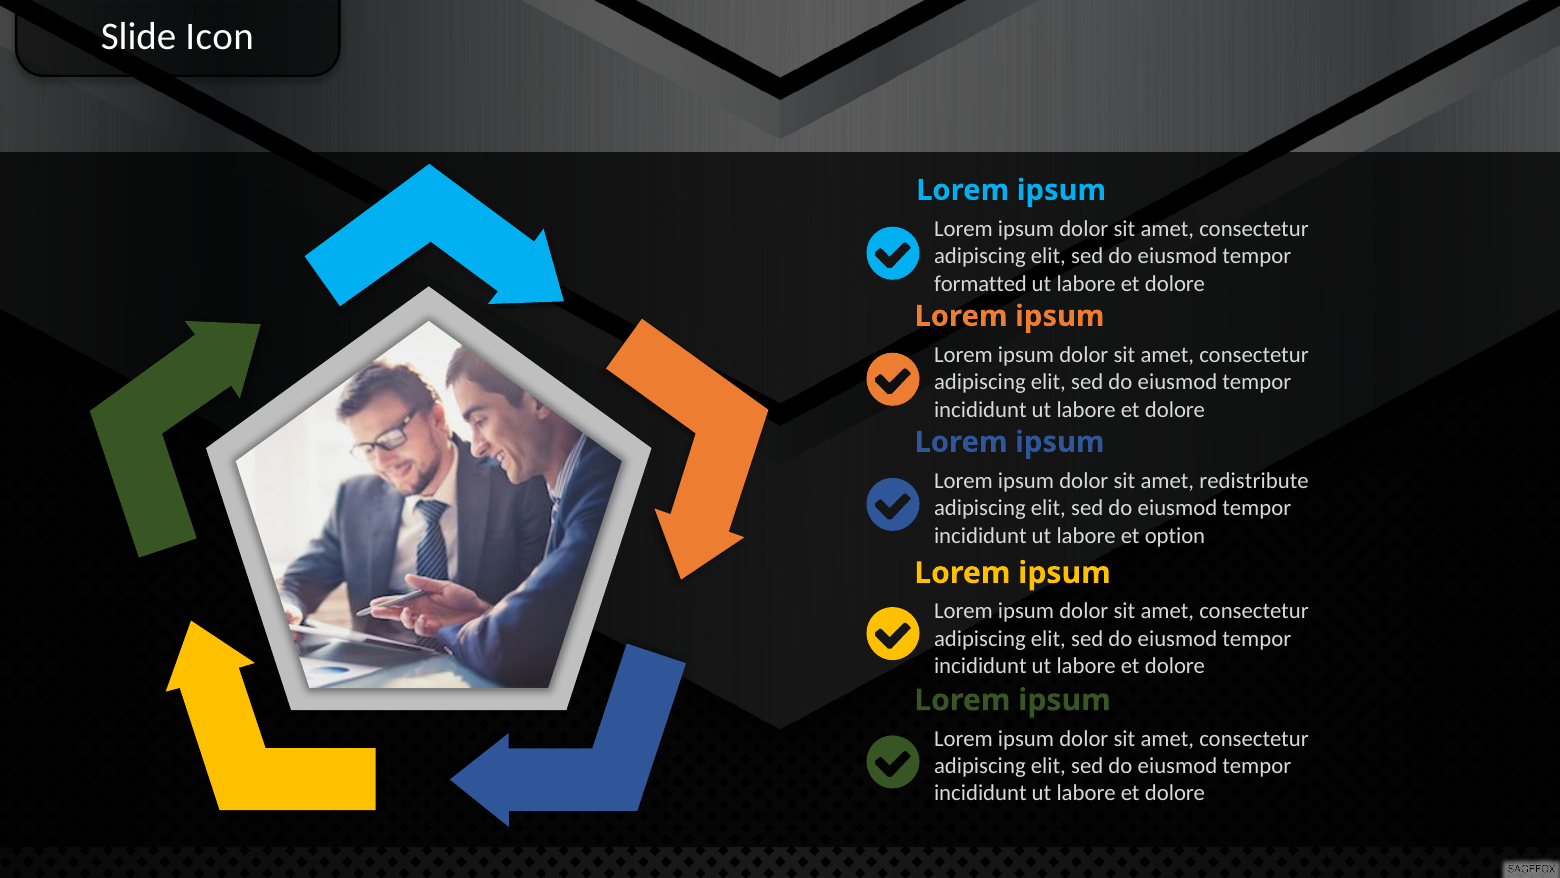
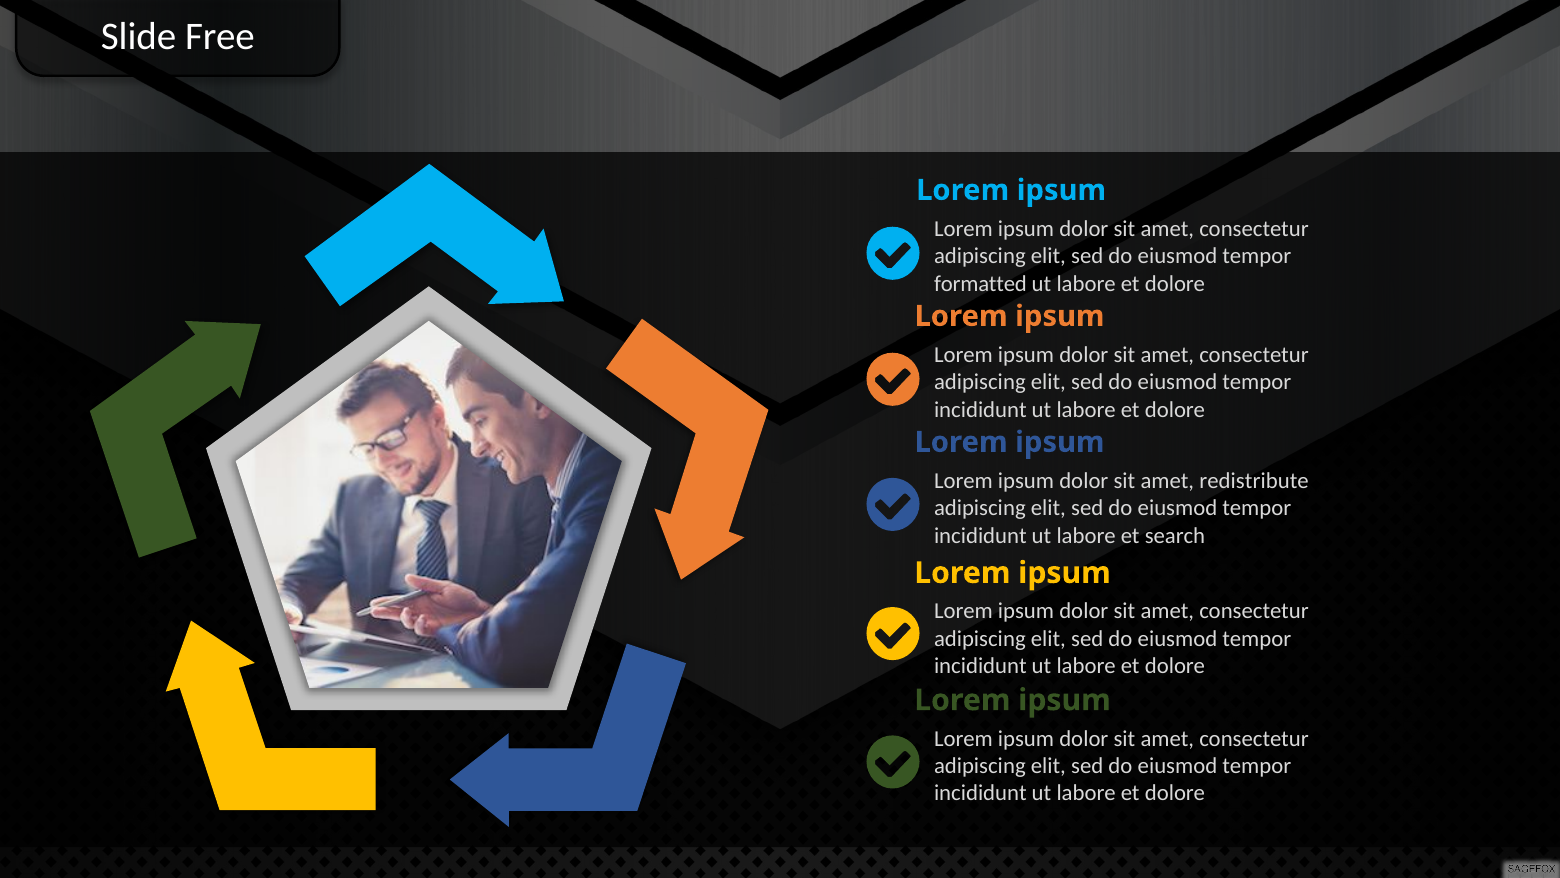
Icon: Icon -> Free (220, 37)
option: option -> search (1175, 535)
